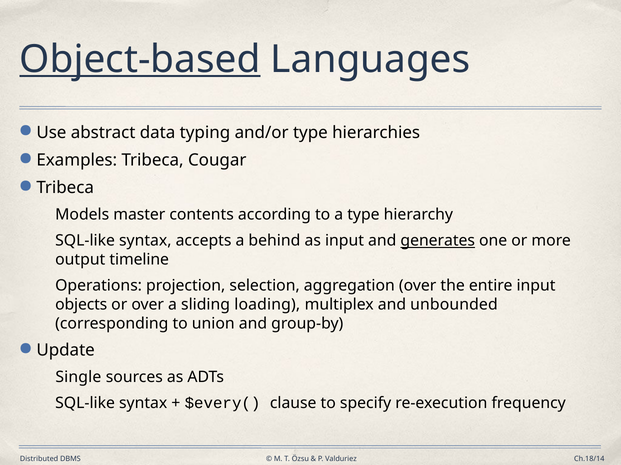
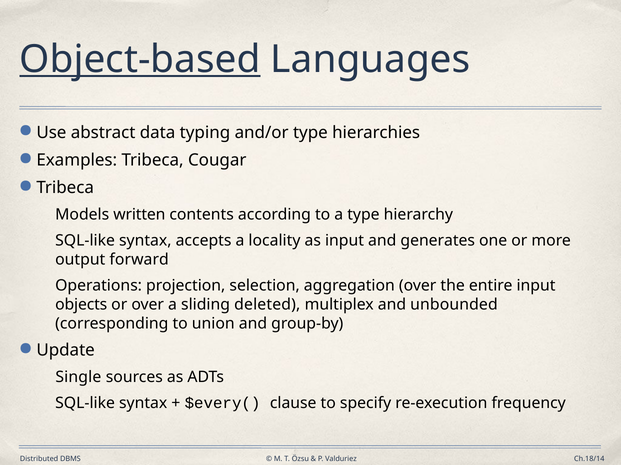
master: master -> written (139, 215)
behind: behind -> locality (274, 241)
generates underline: present -> none (438, 241)
timeline: timeline -> forward (139, 260)
loading: loading -> deleted (267, 305)
